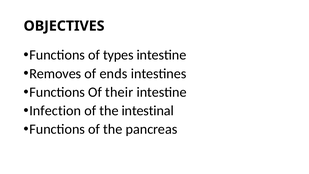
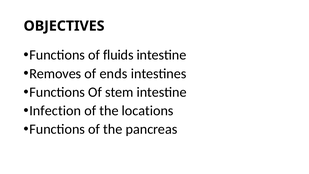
types: types -> fluids (118, 55)
their: their -> stem (119, 92)
intestinal: intestinal -> locations (148, 111)
